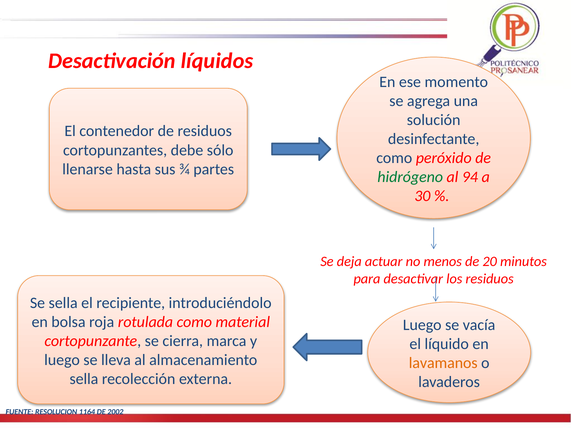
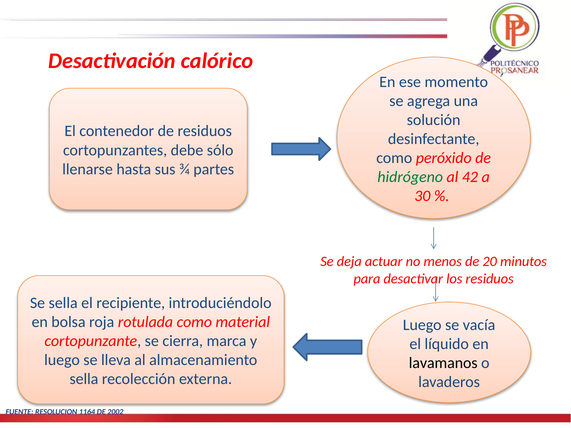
líquidos: líquidos -> calórico (217, 61)
94: 94 -> 42 (470, 177)
lavamanos colour: orange -> black (443, 363)
